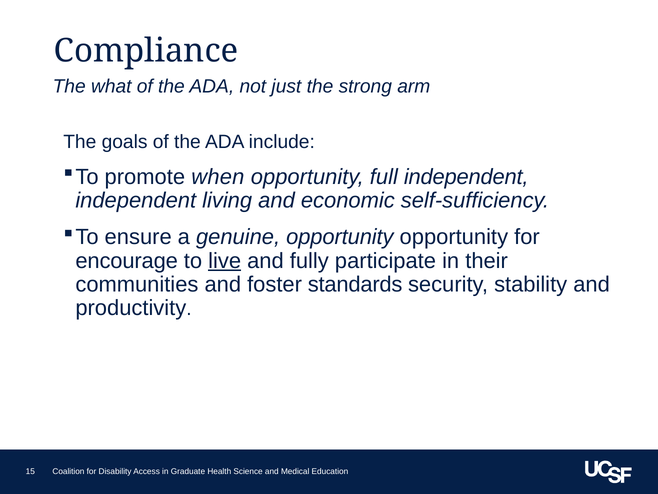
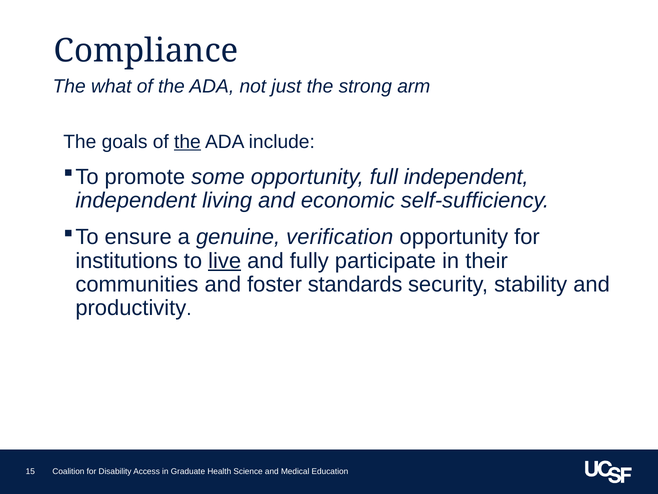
the underline: none -> present (187, 142)
when: when -> some (218, 177)
genuine opportunity: opportunity -> verification (340, 237)
encourage: encourage -> institutions (127, 261)
